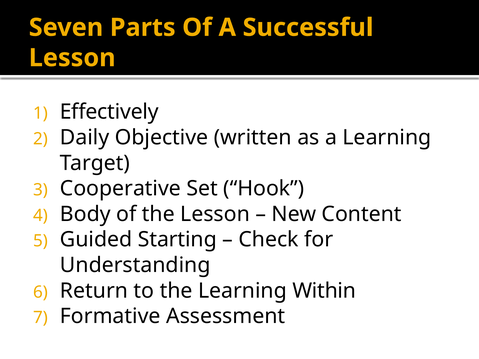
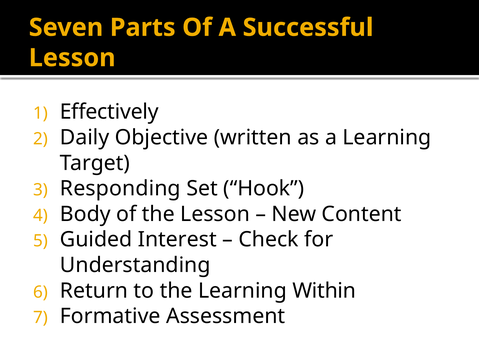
Cooperative: Cooperative -> Responding (120, 189)
Starting: Starting -> Interest (177, 240)
